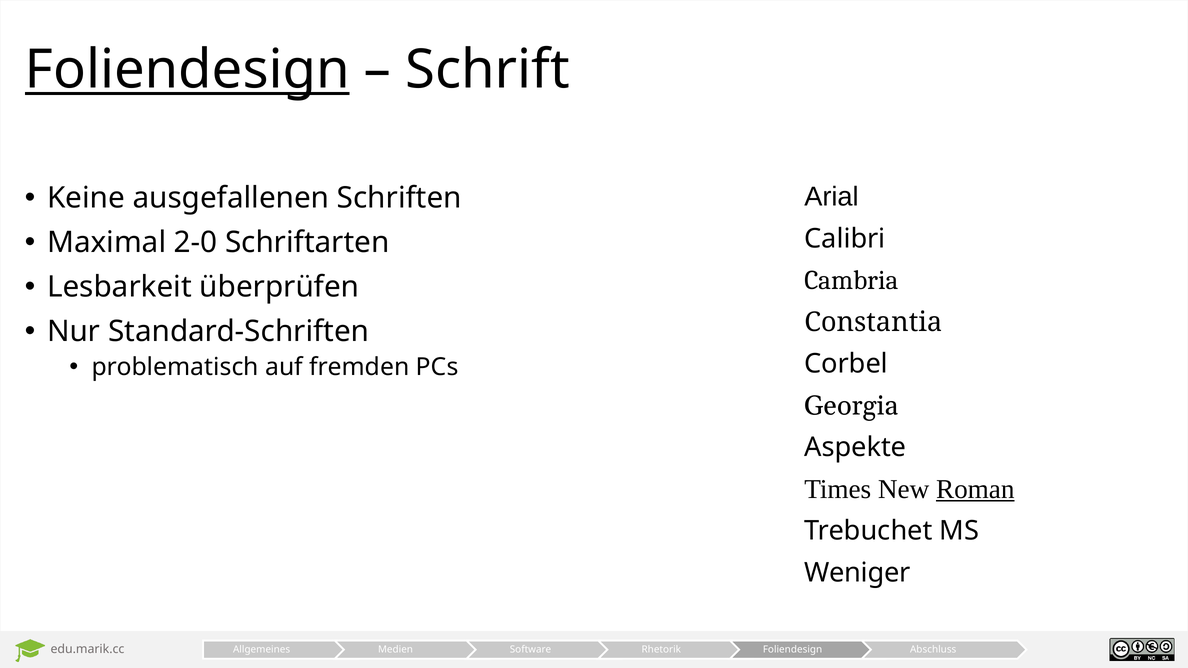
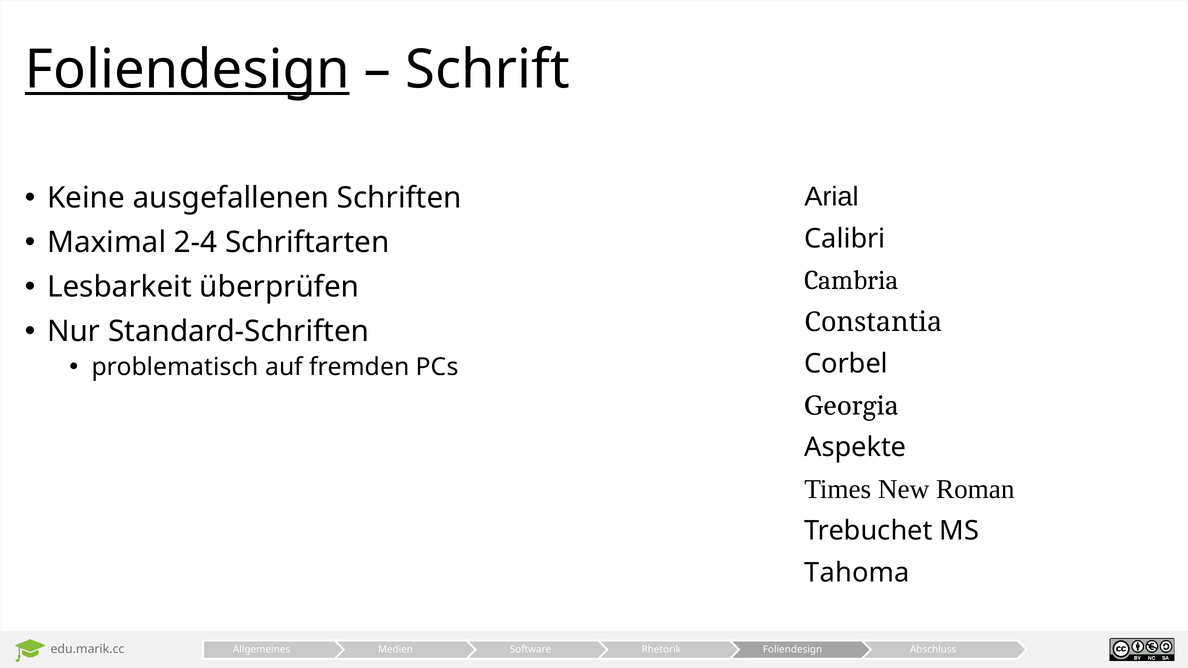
2-0: 2-0 -> 2-4 (196, 243)
Roman underline: present -> none (975, 489)
Weniger: Weniger -> Tahoma (857, 573)
